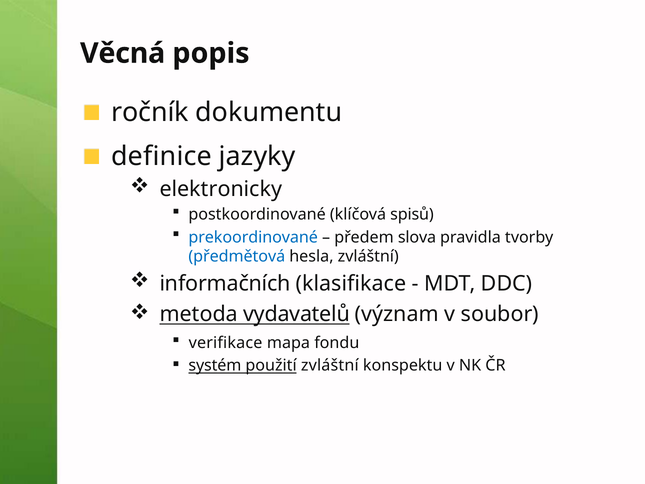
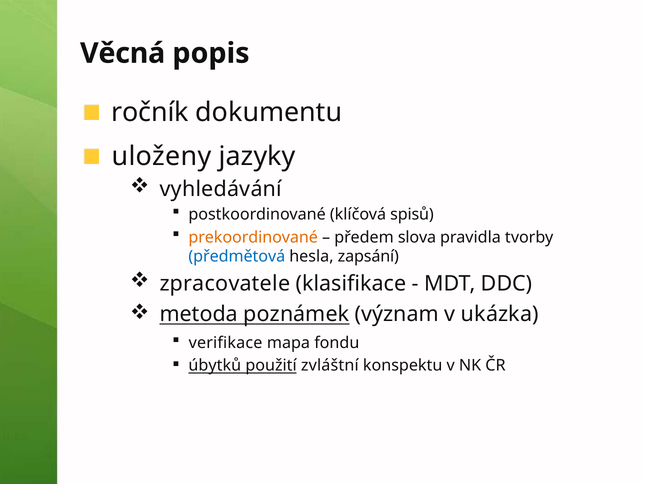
definice: definice -> uloženy (162, 156)
elektronicky: elektronicky -> vyhledávání (221, 189)
prekoordinované colour: blue -> orange (253, 237)
hesla zvláštní: zvláštní -> zapsání (368, 256)
informačních: informačních -> zpracovatele (225, 284)
vydavatelů: vydavatelů -> poznámek (296, 314)
soubor: soubor -> ukázka (500, 314)
systém: systém -> úbytků (215, 365)
